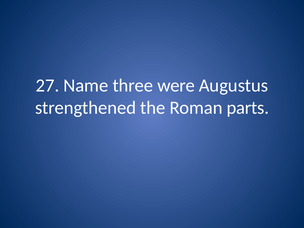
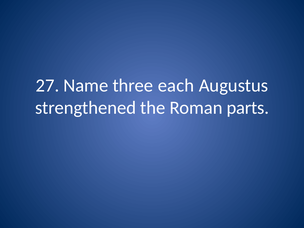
were: were -> each (176, 85)
